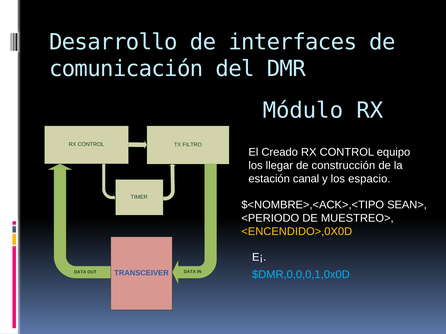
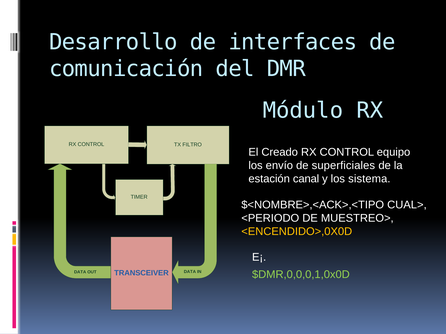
llegar: llegar -> envío (279, 166)
construcción: construcción -> superficiales (343, 166)
espacio: espacio -> sistema (369, 179)
SEAN>: SEAN> -> CUAL> (407, 205)
$DMR,0,0,0,1,0x0D colour: light blue -> light green (301, 275)
